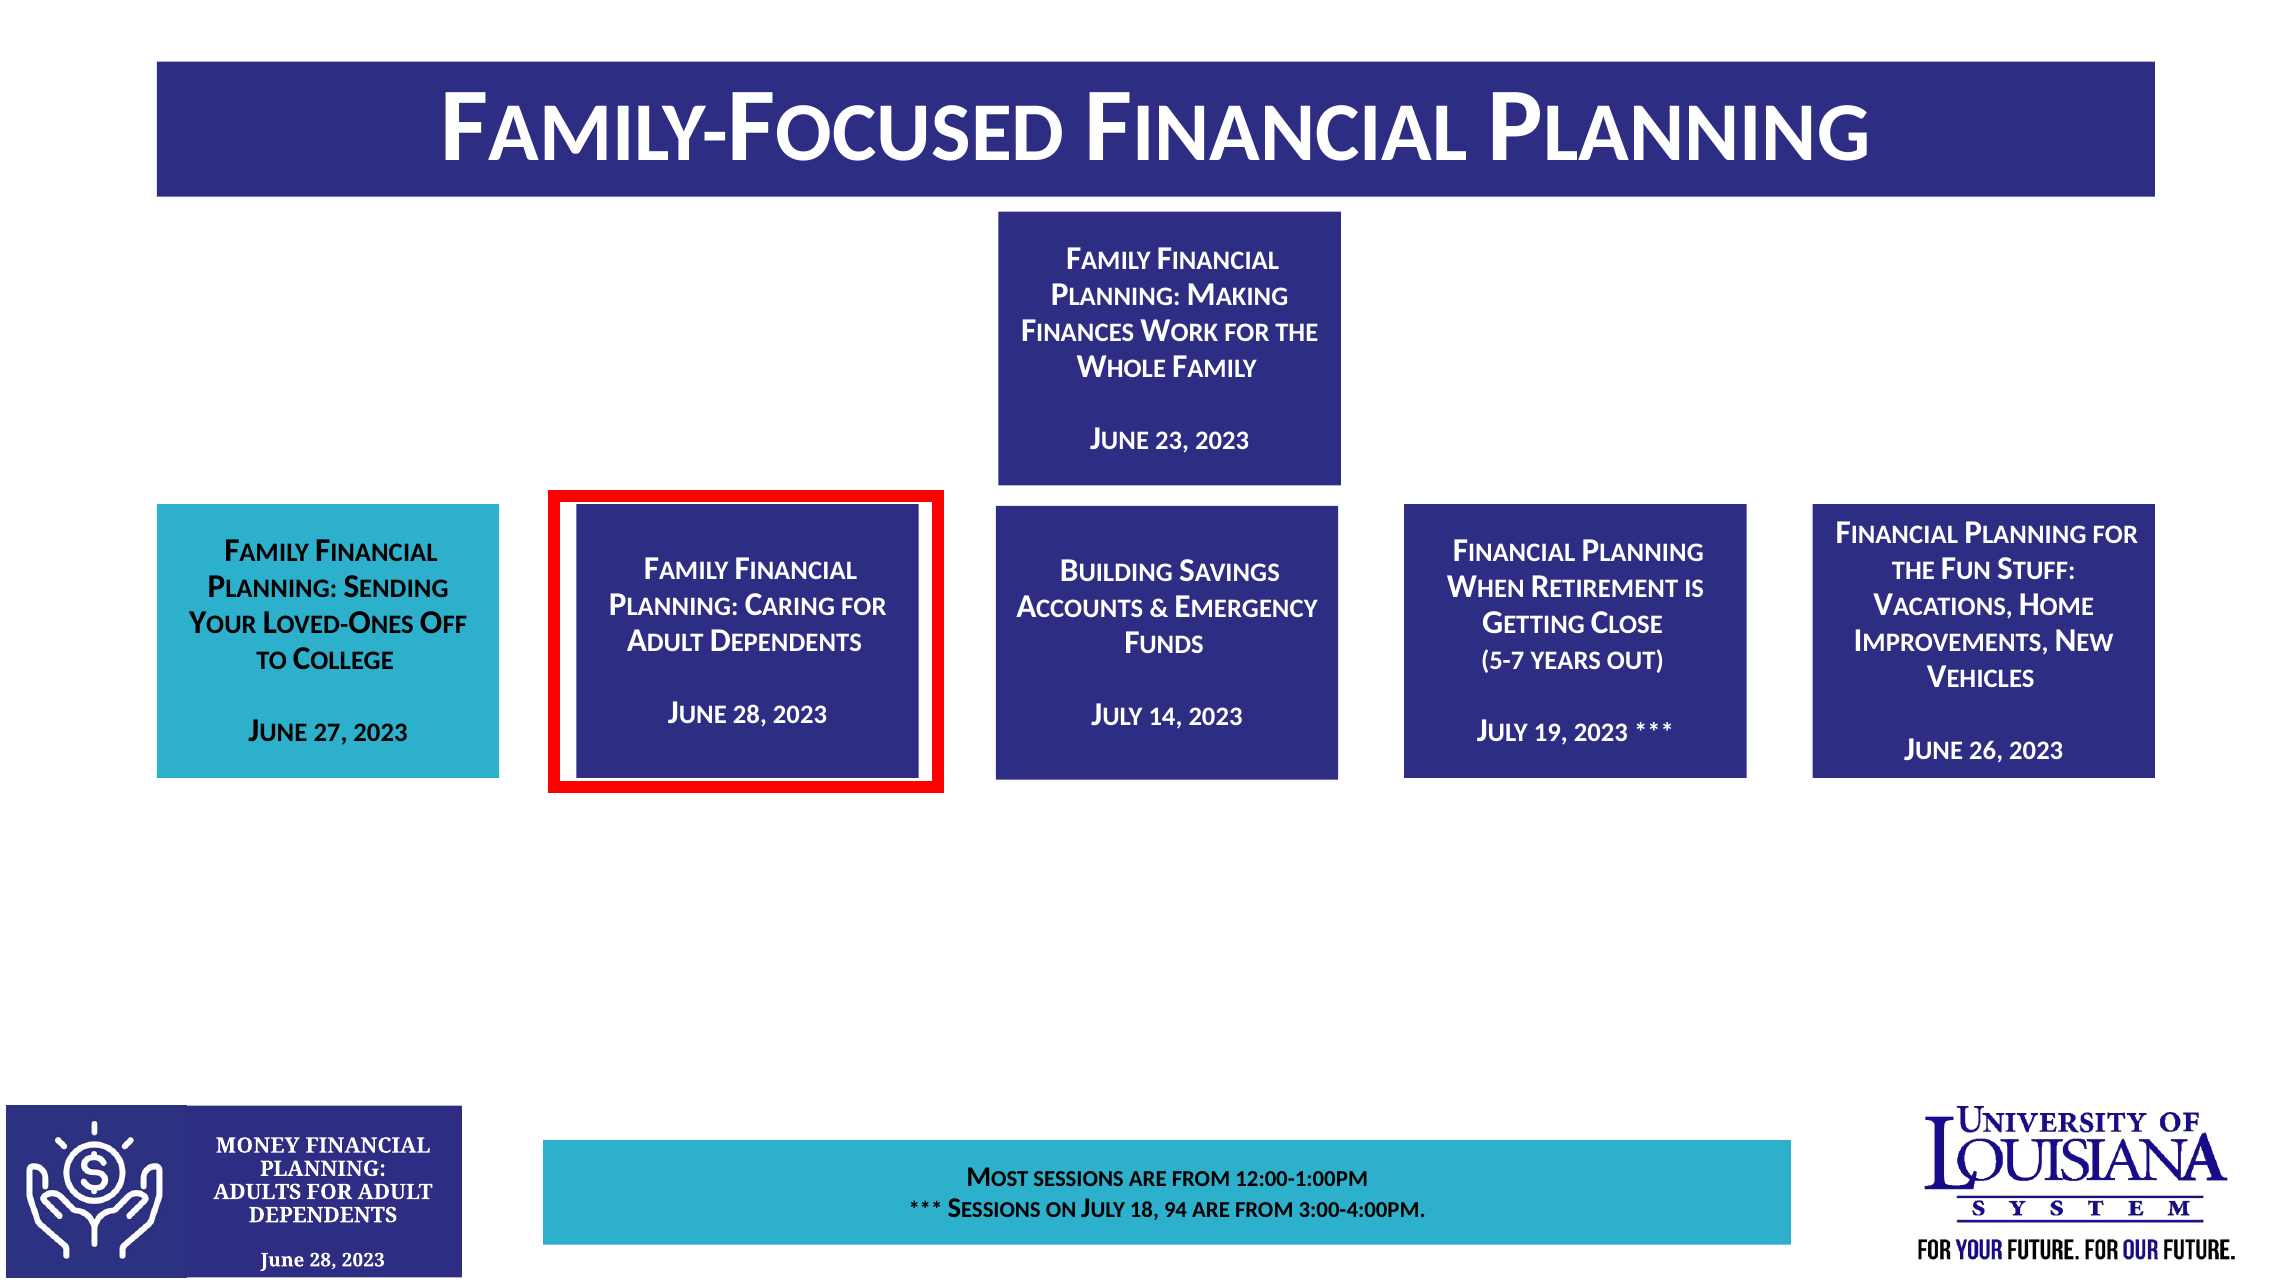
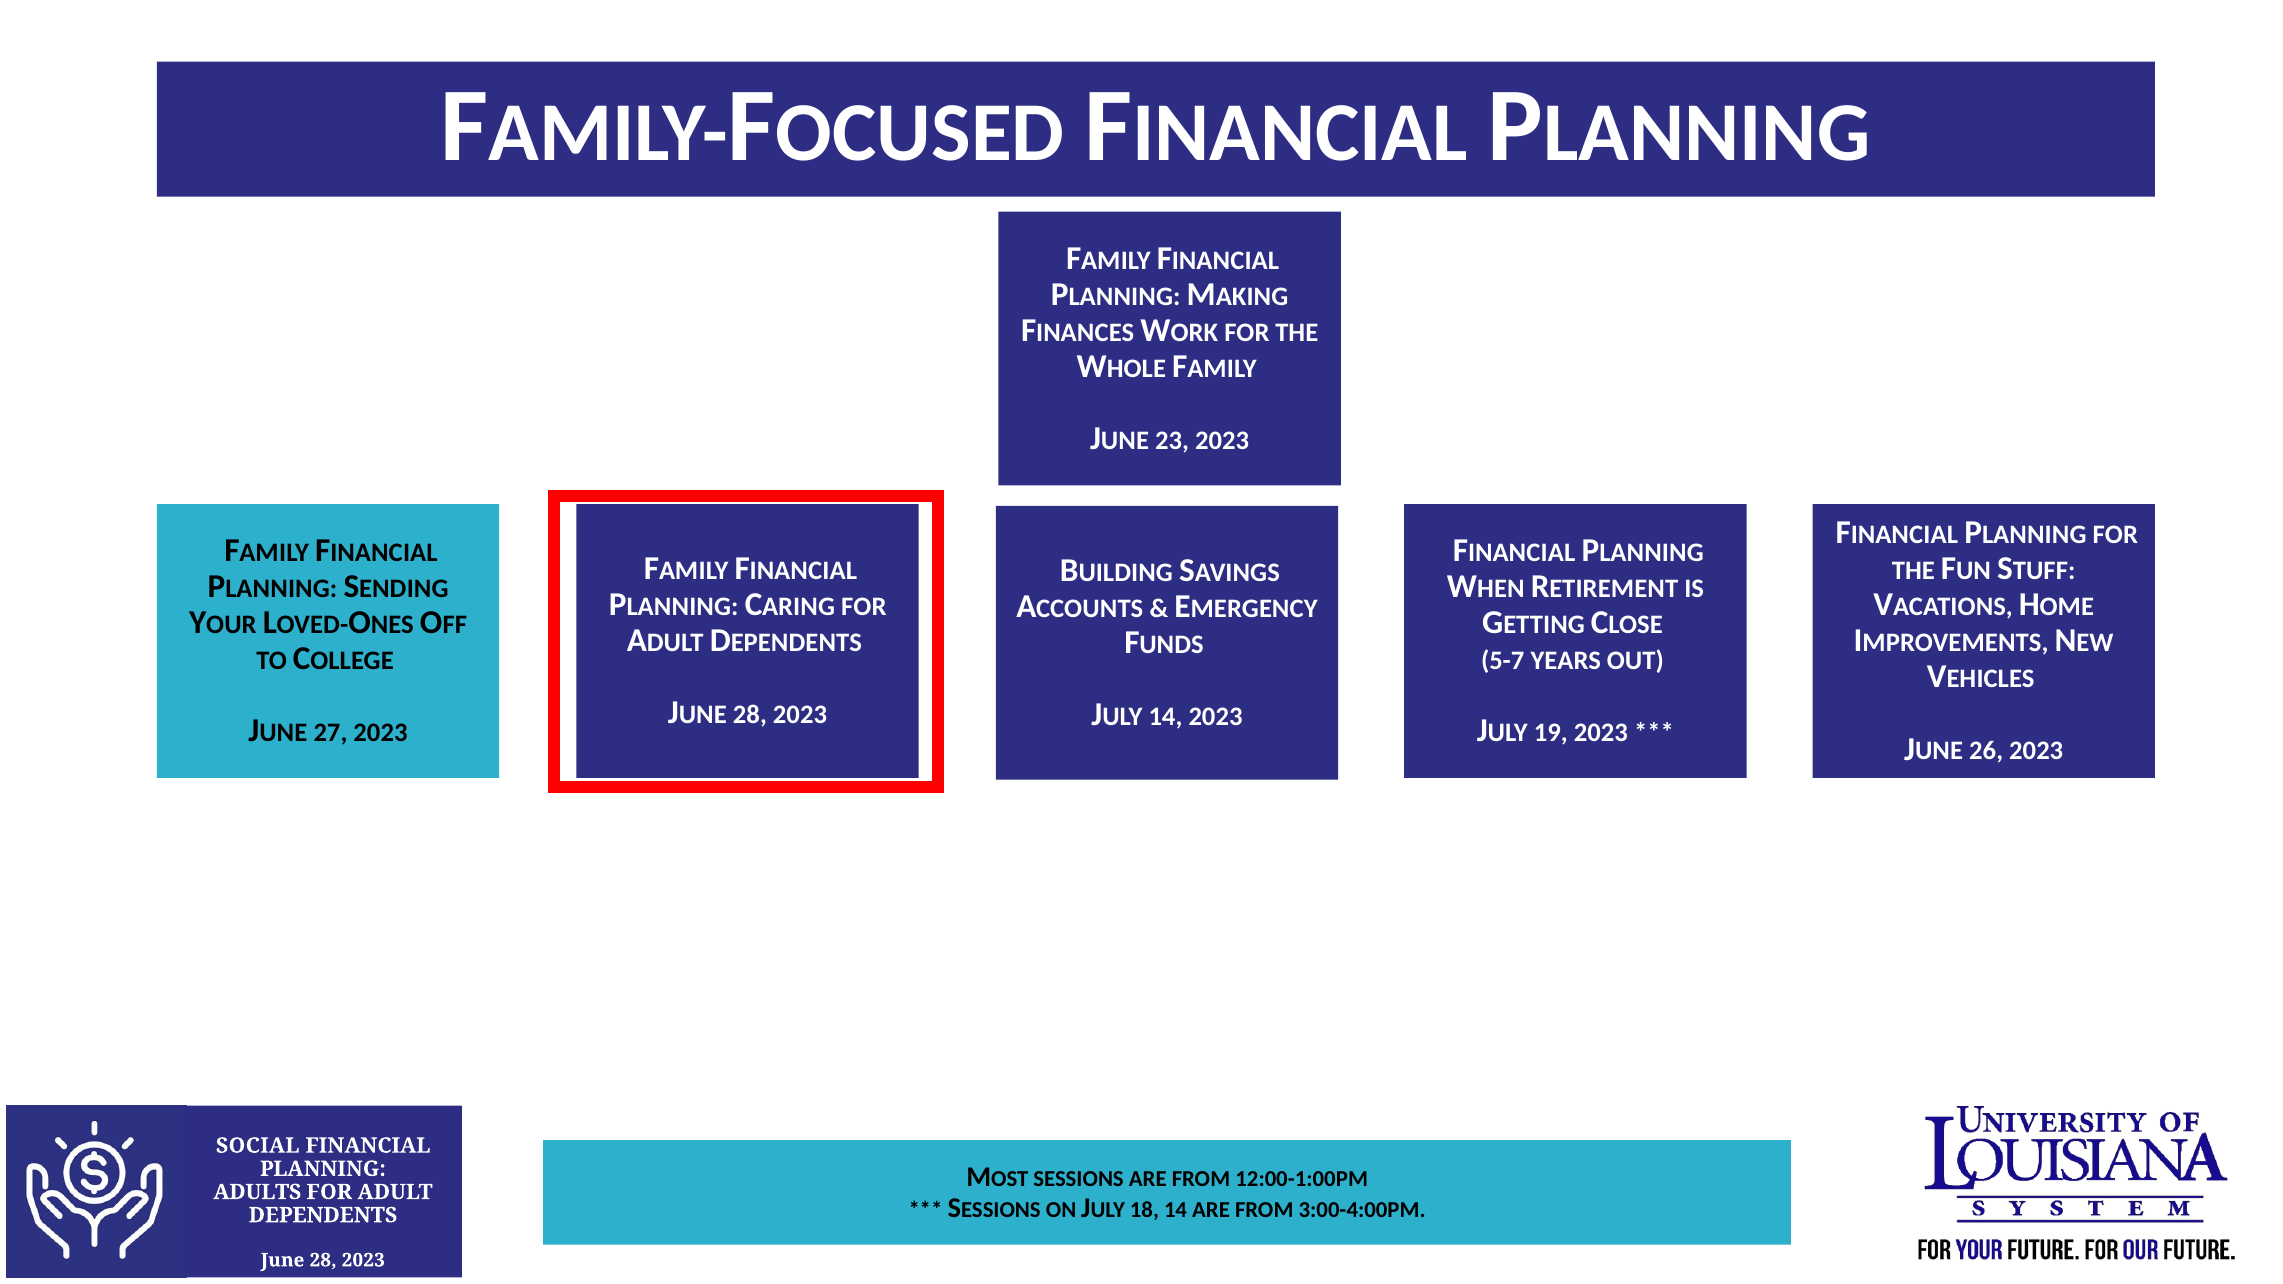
MONEY: MONEY -> SOCIAL (258, 1146)
18 94: 94 -> 14 (1176, 1210)
